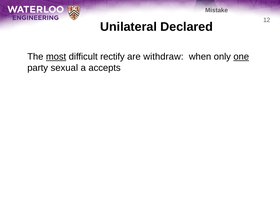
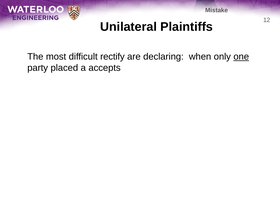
Declared: Declared -> Plaintiffs (187, 27)
most underline: present -> none (56, 57)
withdraw: withdraw -> declaring (163, 57)
sexual: sexual -> placed (64, 68)
